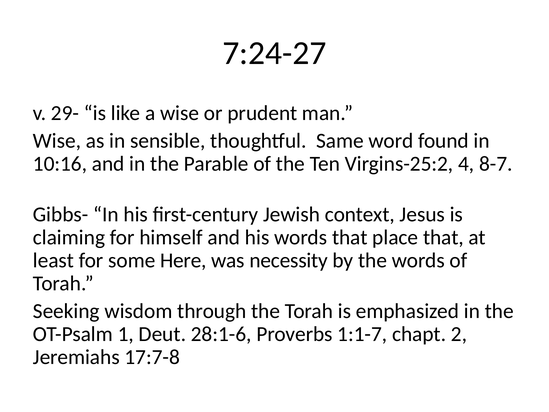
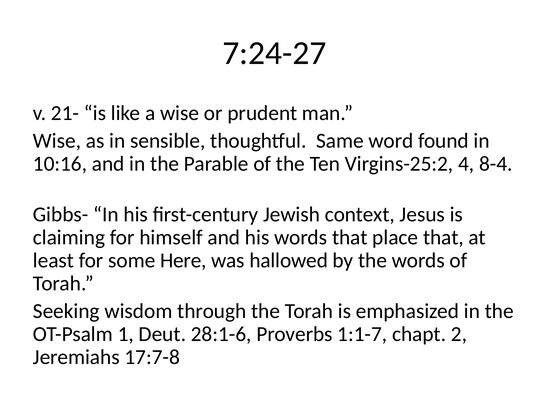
29-: 29- -> 21- (65, 113)
8-7: 8-7 -> 8-4 (496, 164)
necessity: necessity -> hallowed (289, 260)
